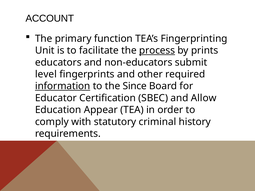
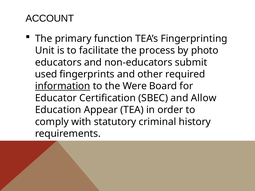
process underline: present -> none (157, 51)
prints: prints -> photo (205, 51)
level: level -> used (46, 74)
Since: Since -> Were (135, 86)
